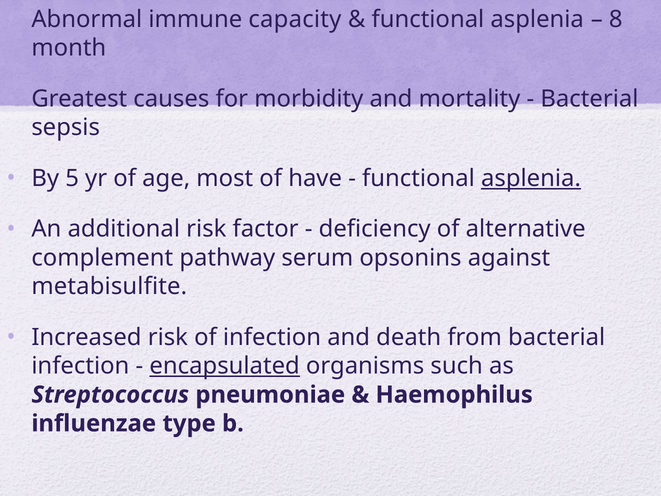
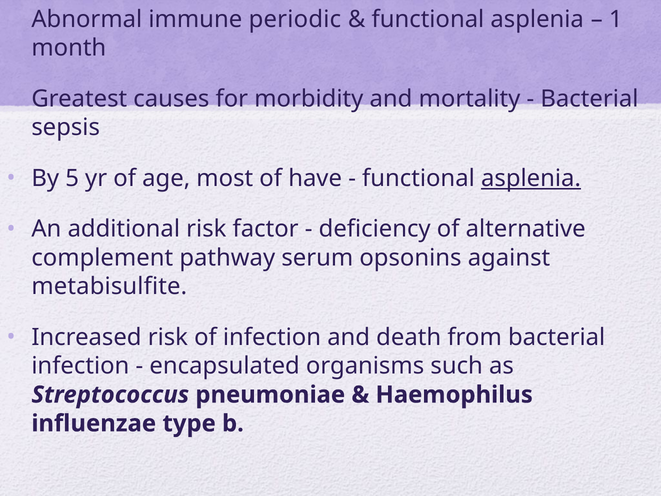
capacity: capacity -> periodic (295, 19)
8: 8 -> 1 (616, 19)
encapsulated underline: present -> none (225, 366)
